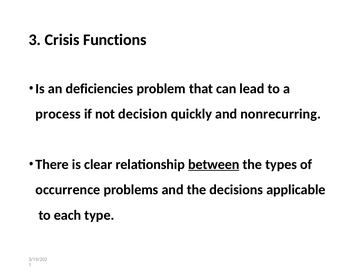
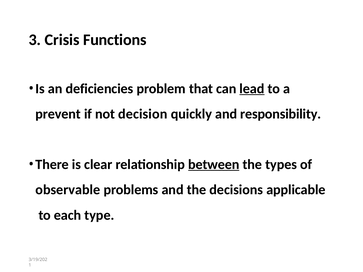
lead underline: none -> present (252, 89)
process: process -> prevent (58, 114)
nonrecurring: nonrecurring -> responsibility (281, 114)
occurrence: occurrence -> observable (68, 190)
